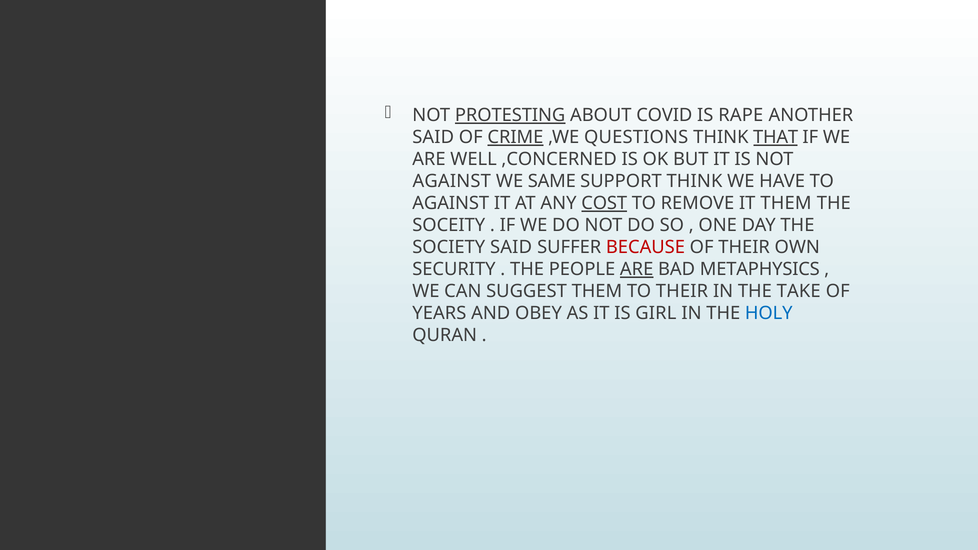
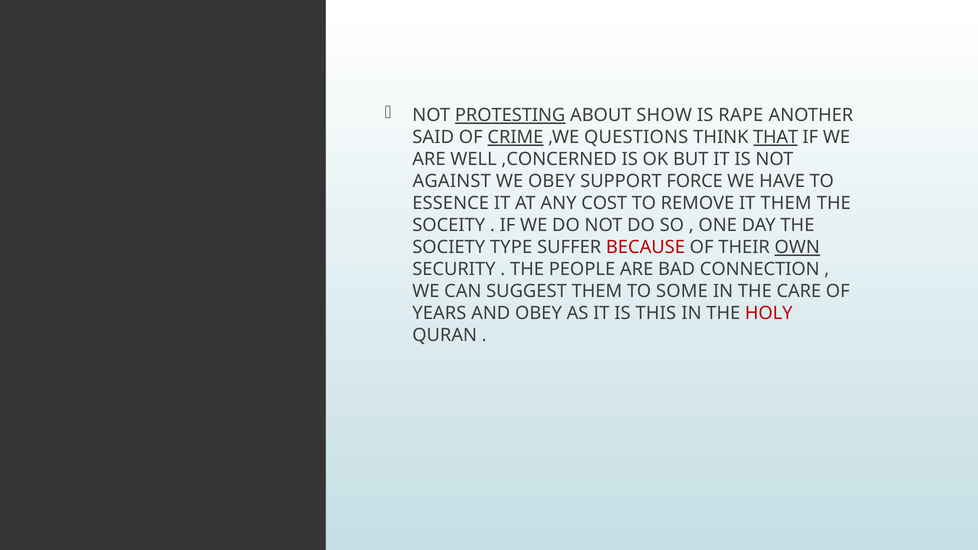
COVID: COVID -> SHOW (664, 115)
WE SAME: SAME -> OBEY (552, 181)
SUPPORT THINK: THINK -> FORCE (695, 181)
AGAINST: AGAINST -> ESSENCE (451, 203)
COST underline: present -> none (604, 203)
SOCIETY SAID: SAID -> TYPE (511, 247)
OWN underline: none -> present (797, 247)
ARE underline: present -> none (637, 269)
METAPHYSICS: METAPHYSICS -> CONNECTION (760, 269)
TO THEIR: THEIR -> SOME (682, 291)
TAKE: TAKE -> CARE (799, 291)
GIRL: GIRL -> THIS (656, 313)
HOLY colour: blue -> red (769, 313)
